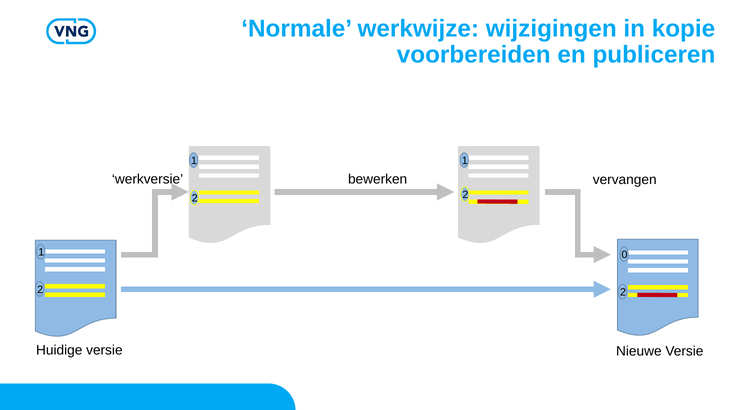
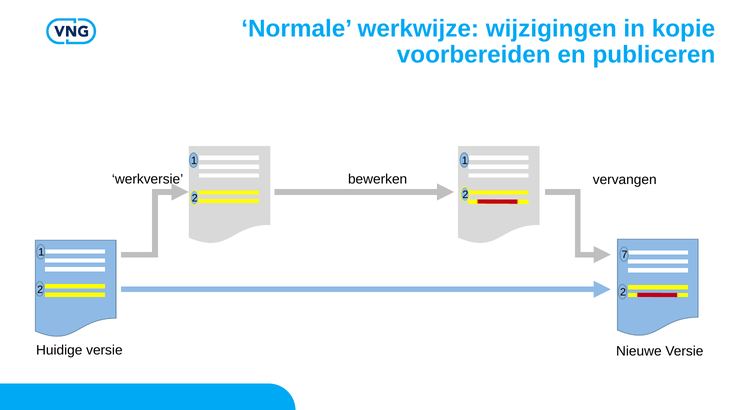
0: 0 -> 7 (625, 255)
